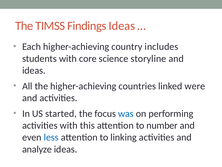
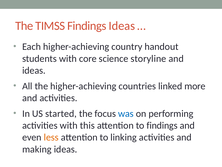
includes: includes -> handout (162, 47)
were: were -> more (195, 86)
to number: number -> findings (162, 125)
less colour: blue -> orange (51, 137)
analyze: analyze -> making (37, 149)
